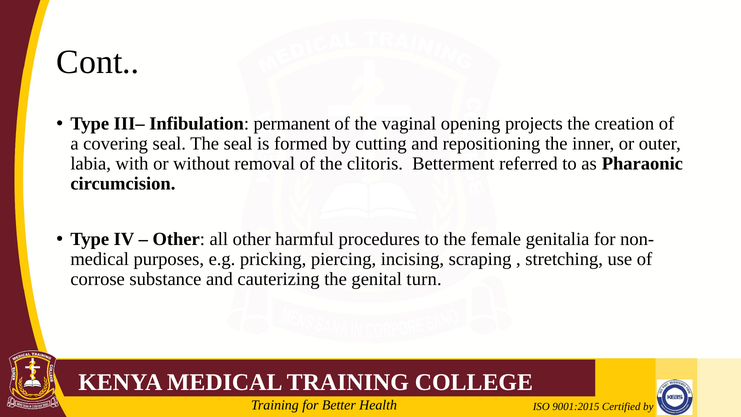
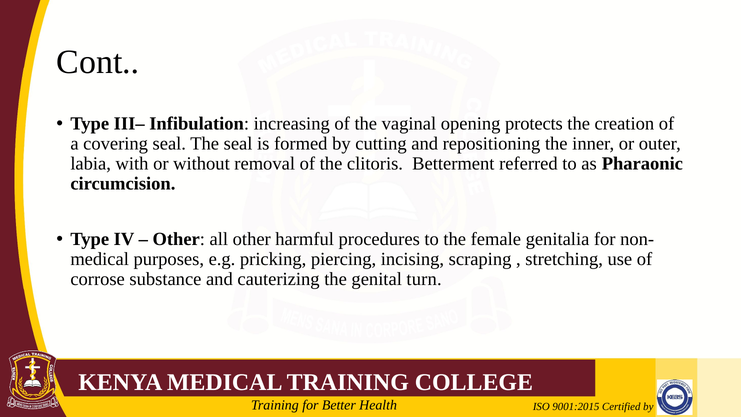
permanent: permanent -> increasing (292, 124)
projects: projects -> protects (534, 124)
